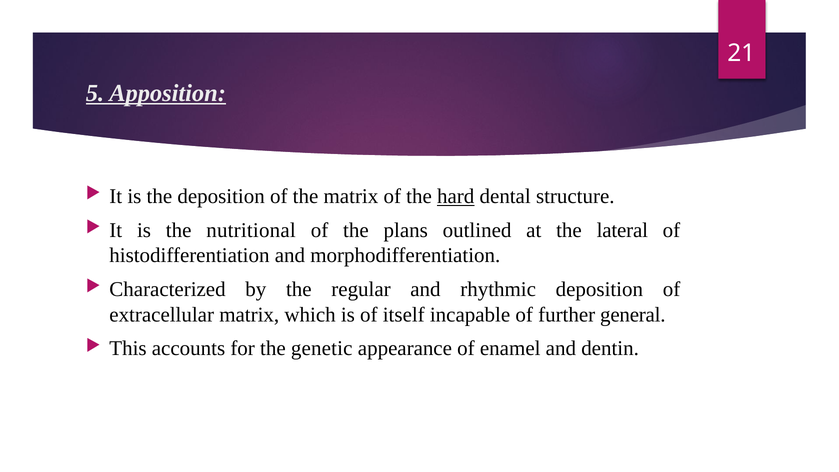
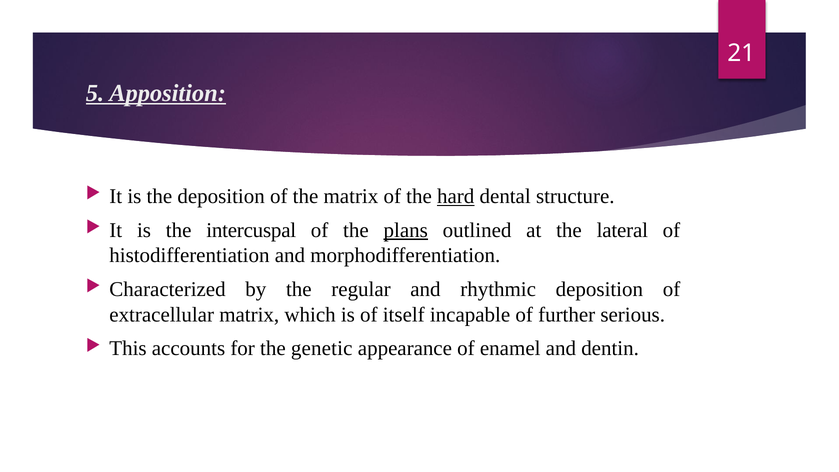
nutritional: nutritional -> intercuspal (251, 230)
plans underline: none -> present (406, 230)
general: general -> serious (633, 315)
